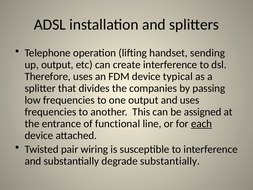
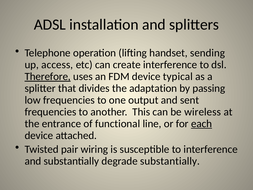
up output: output -> access (57, 65)
Therefore underline: none -> present (48, 76)
companies: companies -> adaptation (153, 88)
and uses: uses -> sent (190, 100)
assigned: assigned -> wireless (203, 112)
